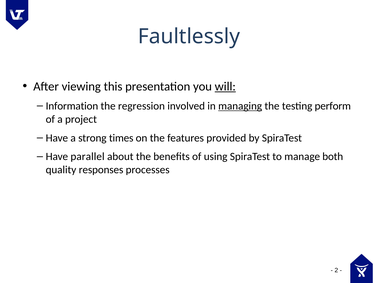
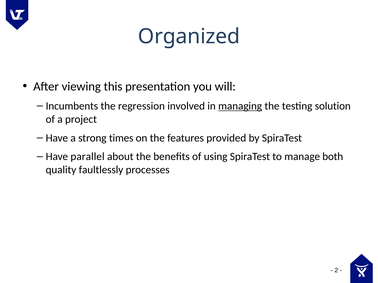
Faultlessly: Faultlessly -> Organized (189, 36)
will underline: present -> none (225, 87)
Information: Information -> Incumbents (72, 106)
perform: perform -> solution (333, 106)
responses: responses -> faultlessly (101, 170)
